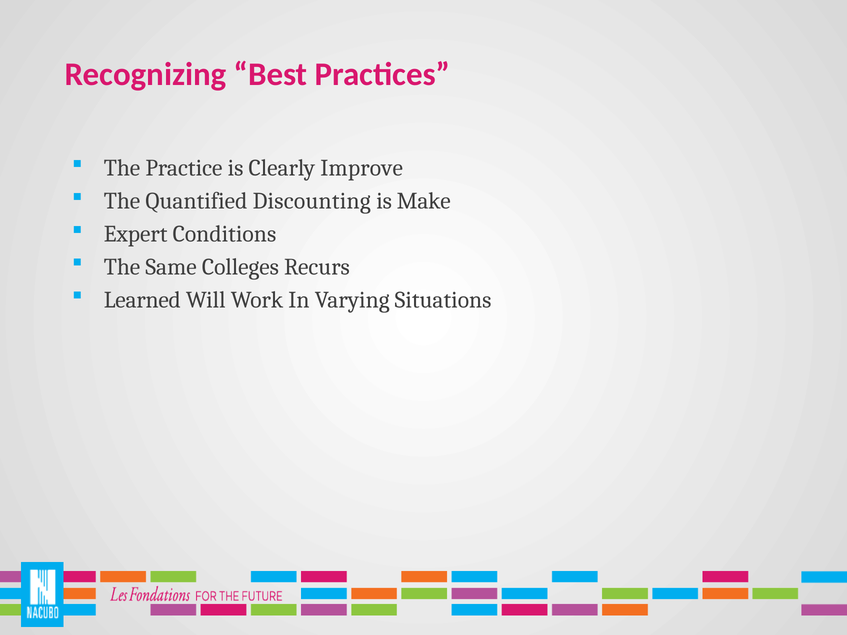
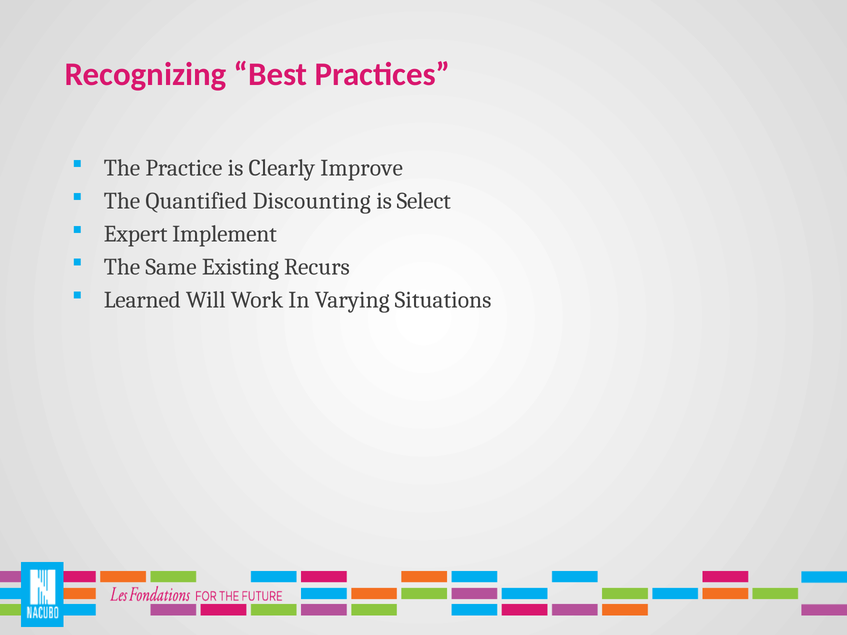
Make: Make -> Select (424, 201)
Conditions: Conditions -> Implement (225, 234)
Colleges: Colleges -> Existing (240, 267)
